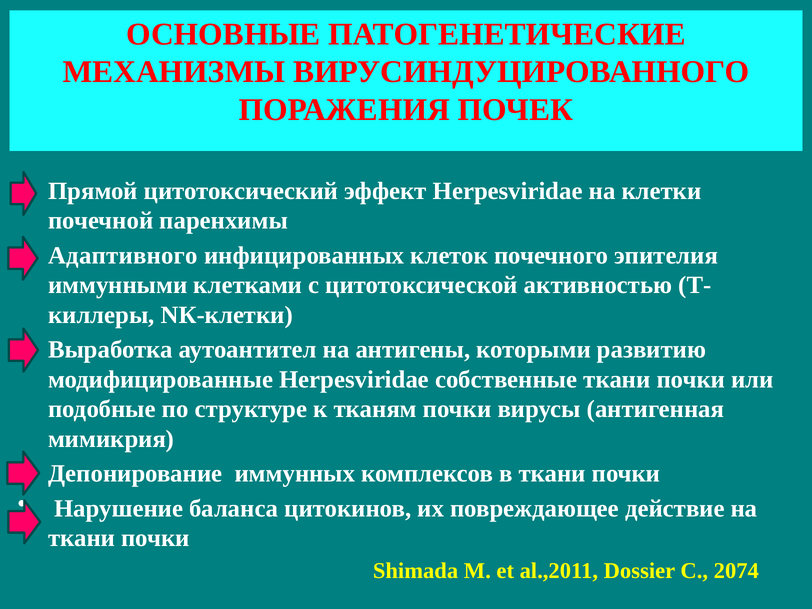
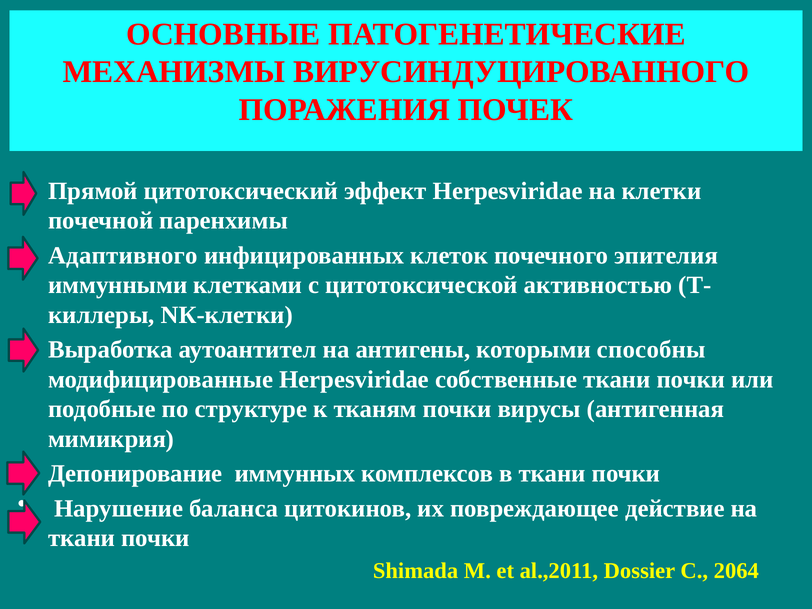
развитию: развитию -> способны (651, 350)
2074: 2074 -> 2064 (736, 571)
